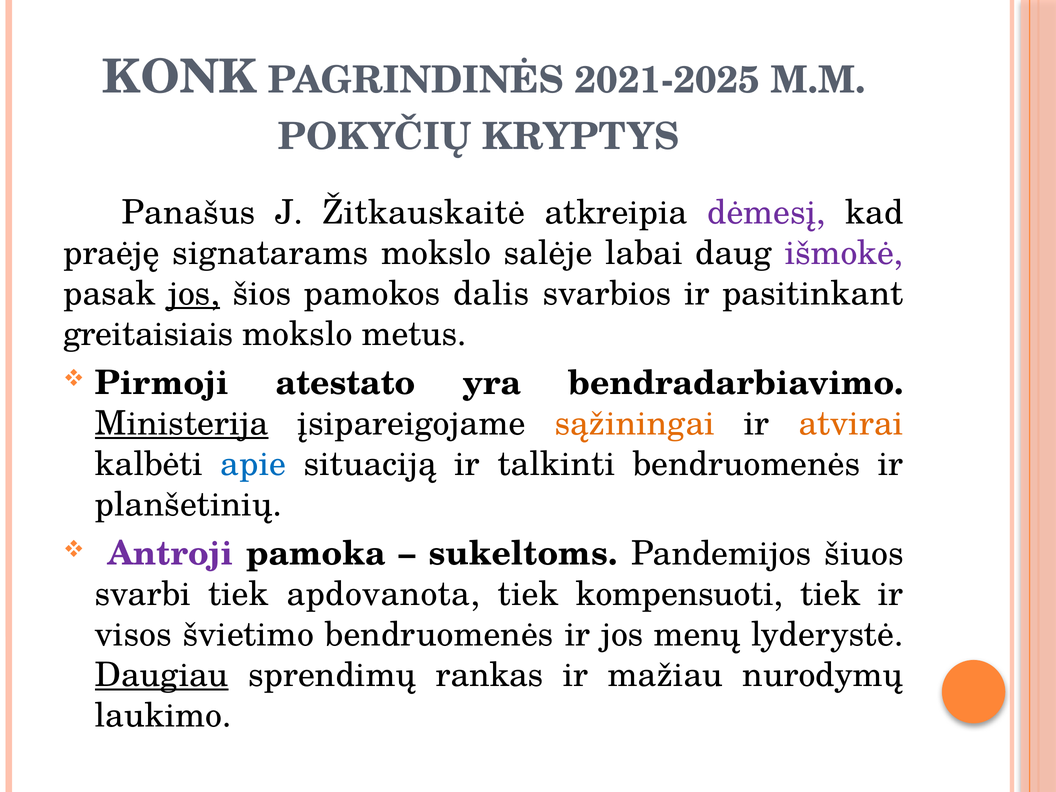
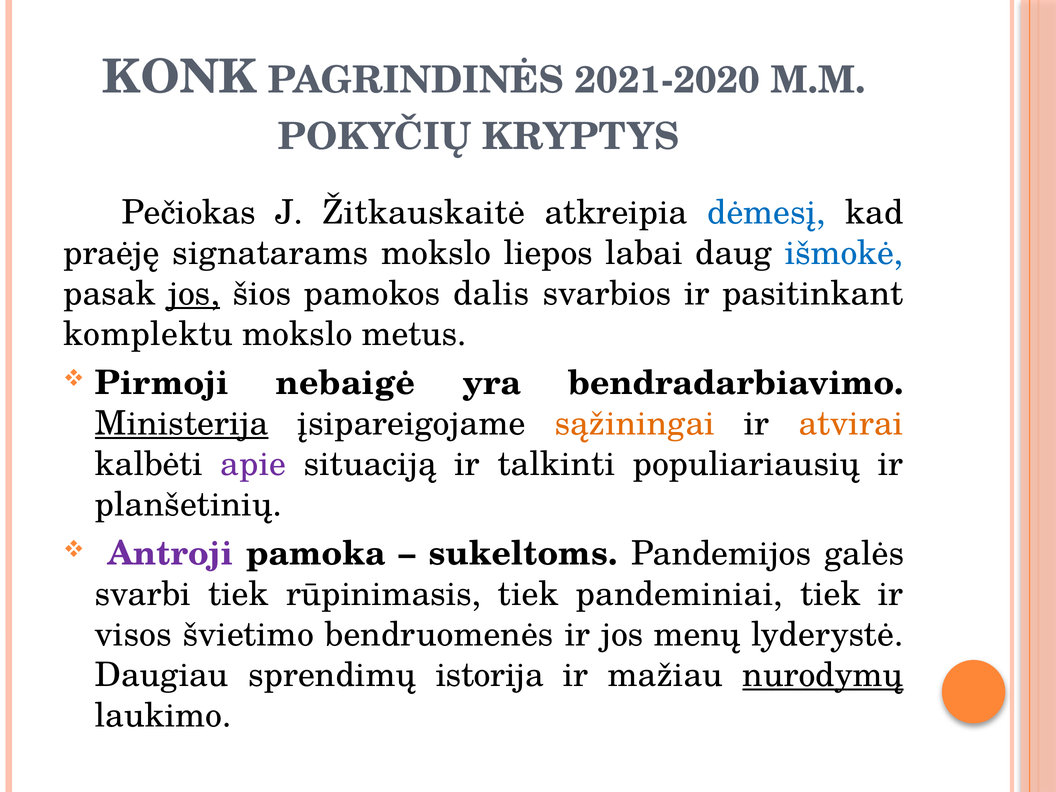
2021-2025: 2021-2025 -> 2021-2020 (667, 80)
Panašus: Panašus -> Pečiokas (189, 213)
dėmesį colour: purple -> blue (767, 213)
salėje: salėje -> liepos (548, 253)
išmokė colour: purple -> blue (844, 253)
greitaisiais: greitaisiais -> komplektu (148, 334)
atestato: atestato -> nebaigė (345, 383)
apie colour: blue -> purple (253, 464)
talkinti bendruomenės: bendruomenės -> populiariausių (747, 464)
šiuos: šiuos -> galės (864, 554)
apdovanota: apdovanota -> rūpinimasis (384, 594)
kompensuoti: kompensuoti -> pandeminiai (679, 594)
Daugiau underline: present -> none (162, 675)
rankas: rankas -> istorija (490, 675)
nurodymų underline: none -> present (823, 675)
